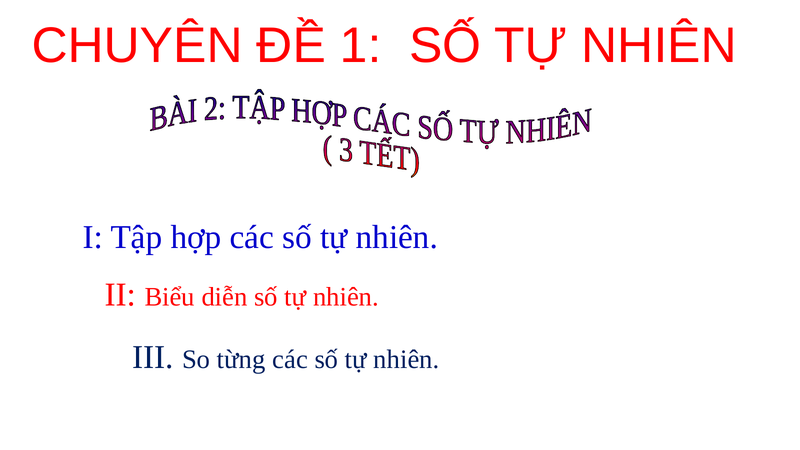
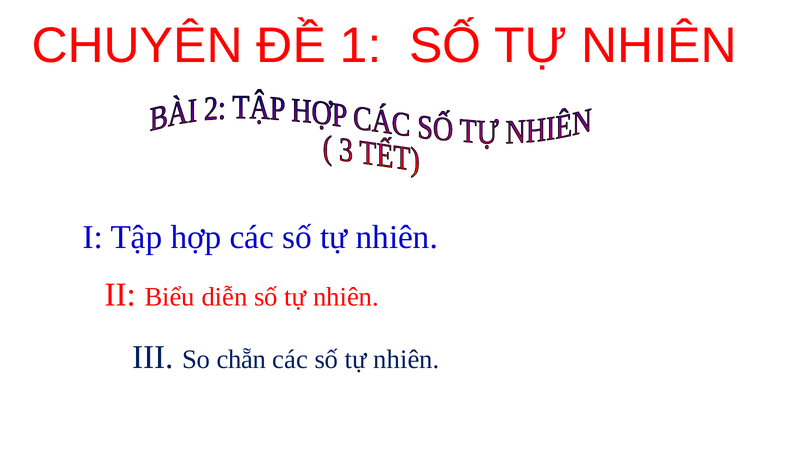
từng: từng -> chẵn (241, 360)
